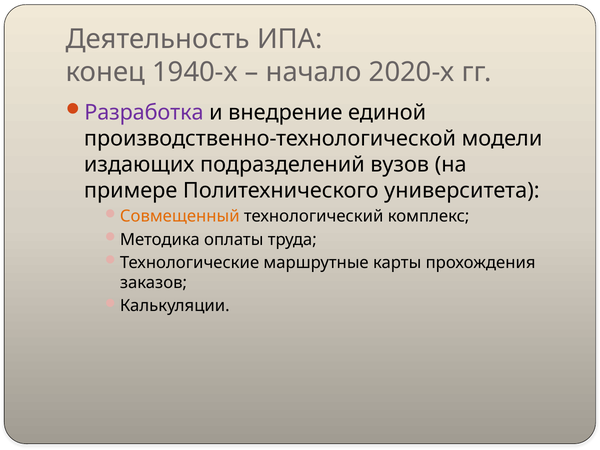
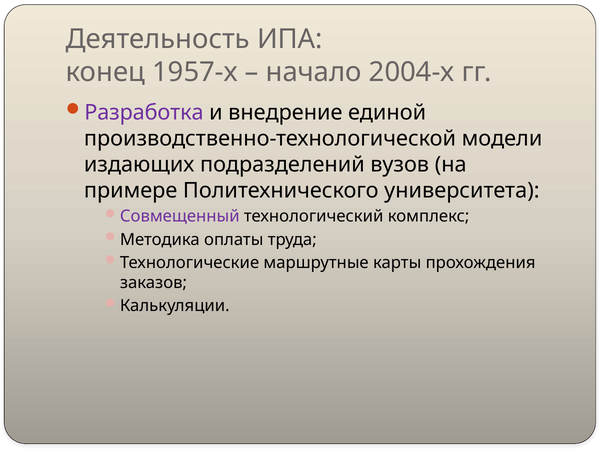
1940-х: 1940-х -> 1957-х (195, 72)
2020-х: 2020-х -> 2004-х (412, 72)
Совмещенный colour: orange -> purple (180, 216)
